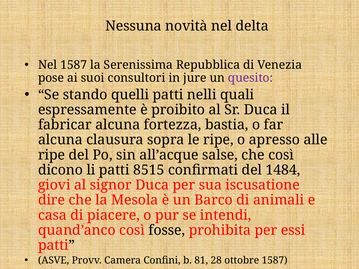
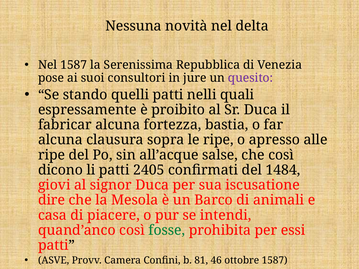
8515: 8515 -> 2405 (149, 170)
fosse colour: black -> green (167, 230)
28: 28 -> 46 (216, 260)
